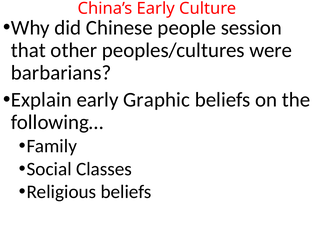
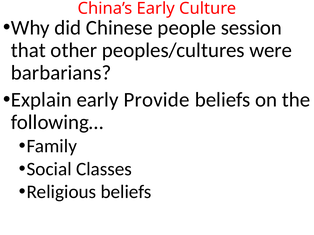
Graphic: Graphic -> Provide (157, 100)
